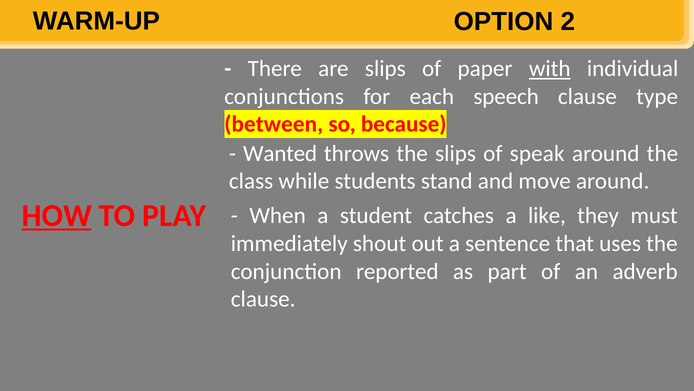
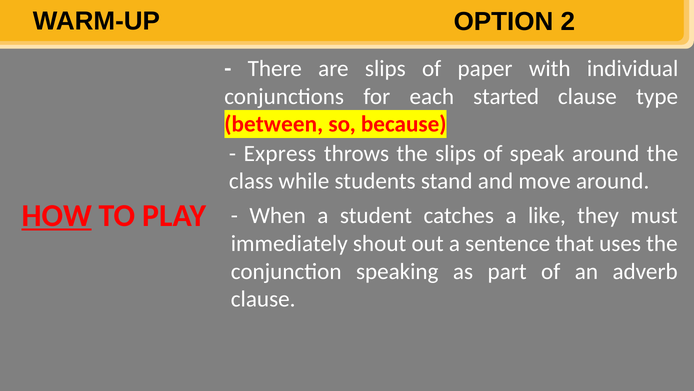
with underline: present -> none (550, 69)
speech: speech -> started (506, 96)
Wanted: Wanted -> Express (280, 153)
reported: reported -> speaking (397, 271)
